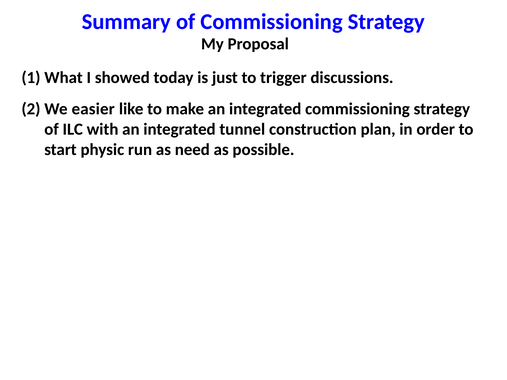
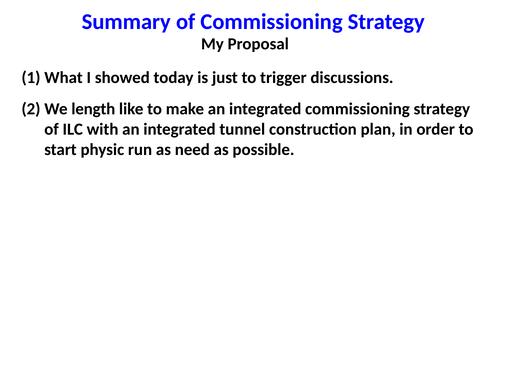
easier: easier -> length (93, 109)
